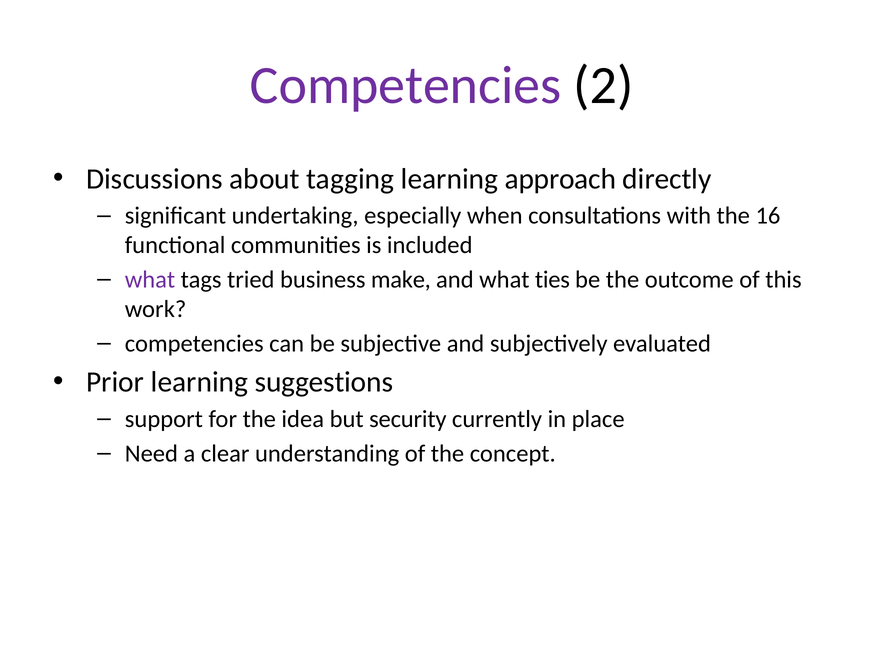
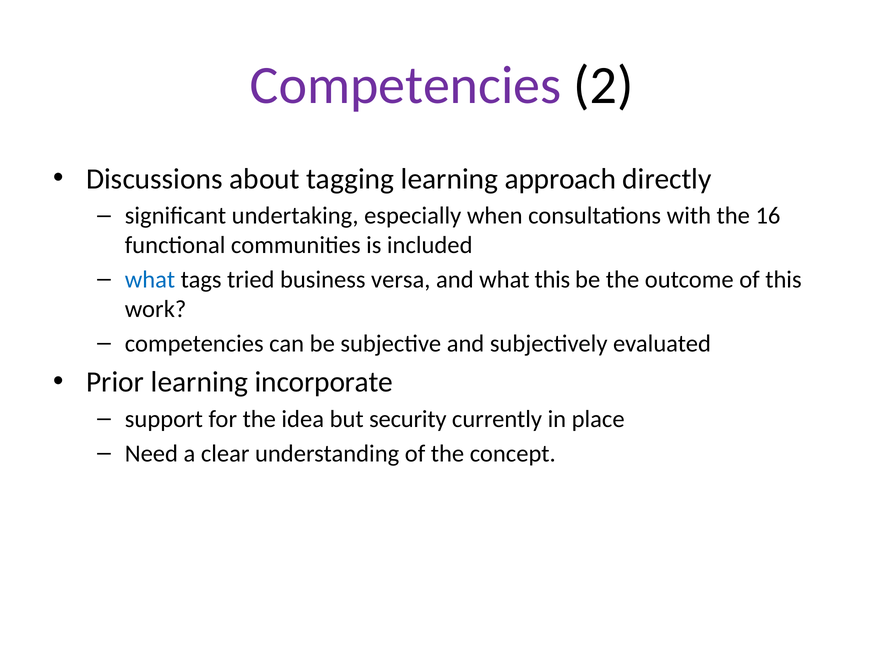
what colour: purple -> blue (150, 280)
make: make -> versa (401, 280)
what ties: ties -> this (552, 280)
suggestions: suggestions -> incorporate (324, 382)
